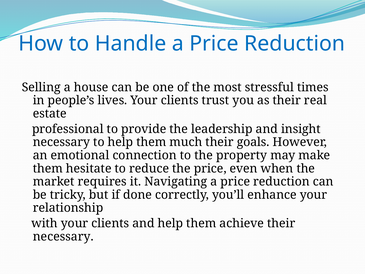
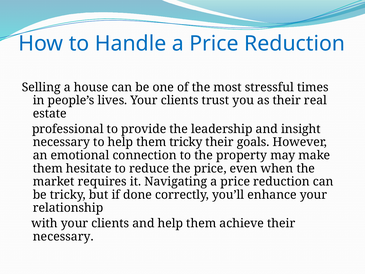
them much: much -> tricky (186, 142)
